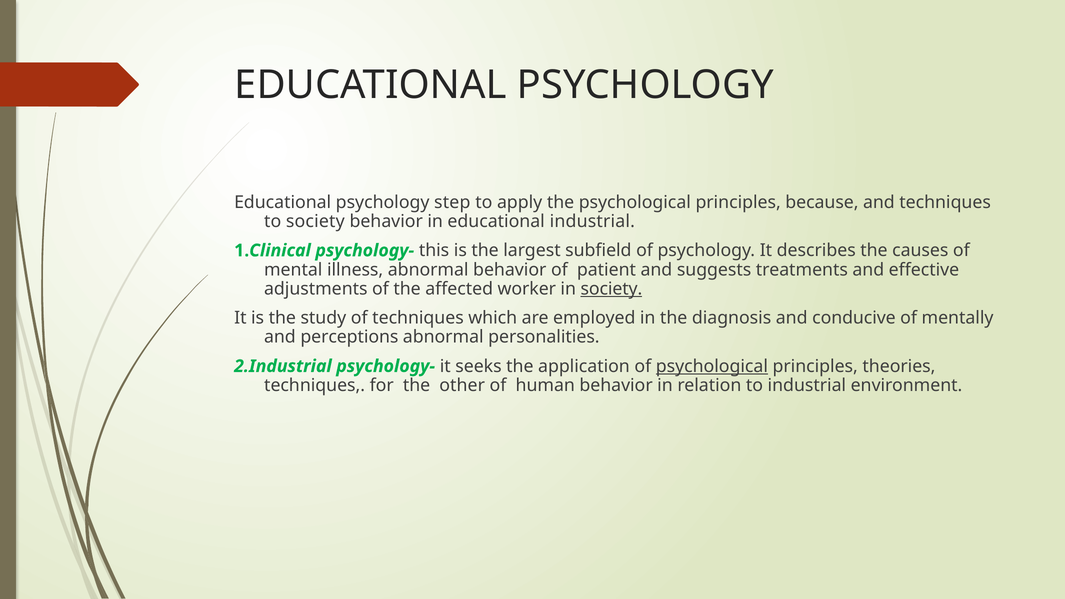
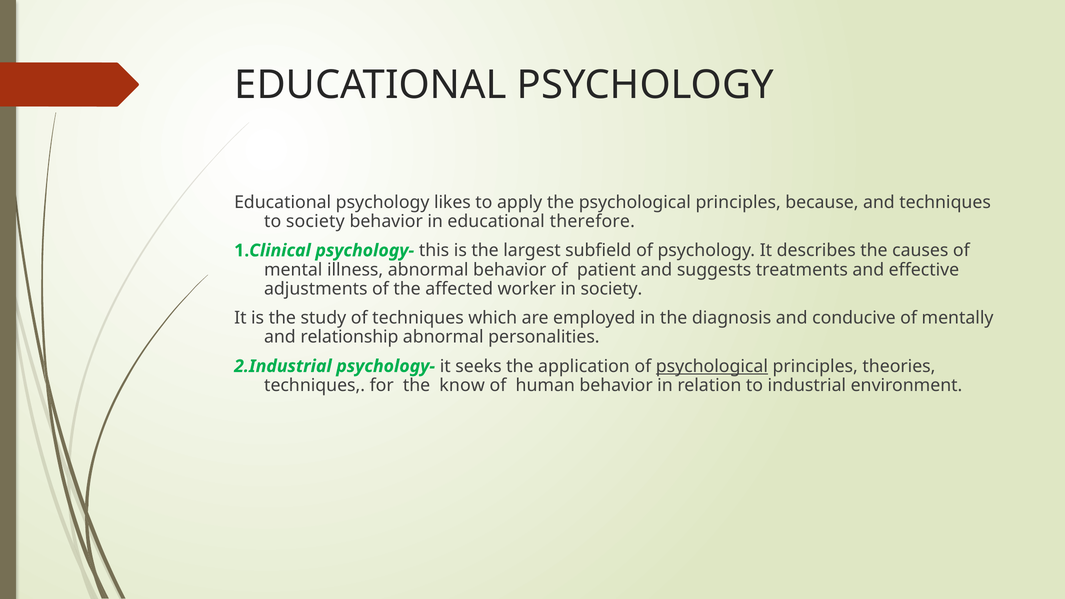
step: step -> likes (452, 202)
educational industrial: industrial -> therefore (592, 221)
society underline: present -> none (611, 289)
perceptions: perceptions -> relationship (349, 337)
other: other -> know (462, 385)
